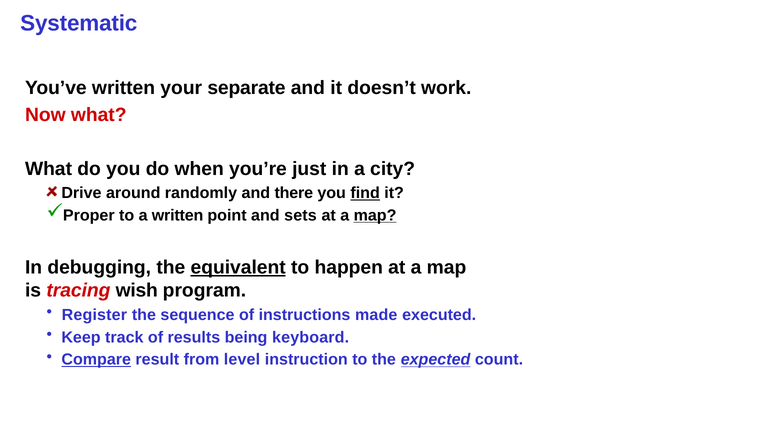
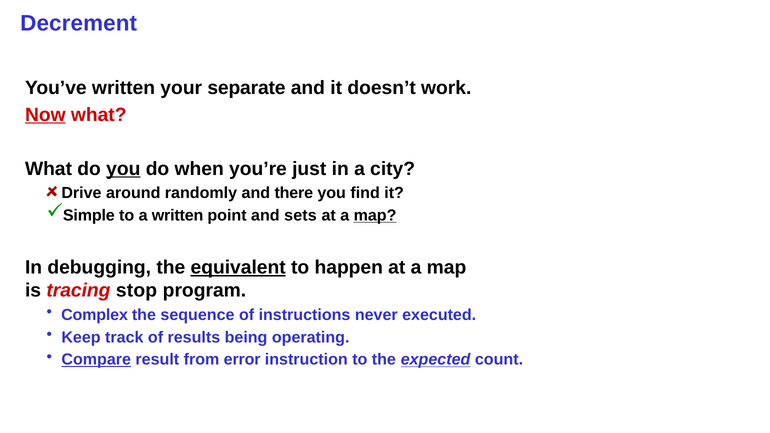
Systematic: Systematic -> Decrement (79, 23)
Now underline: none -> present (45, 115)
you underline: none -> present (123, 169)
find underline: present -> none (365, 193)
Proper: Proper -> Simple (89, 215)
wish: wish -> stop (137, 291)
Register: Register -> Complex (95, 315)
made: made -> never (376, 315)
keyboard: keyboard -> operating (311, 337)
level: level -> error (242, 360)
